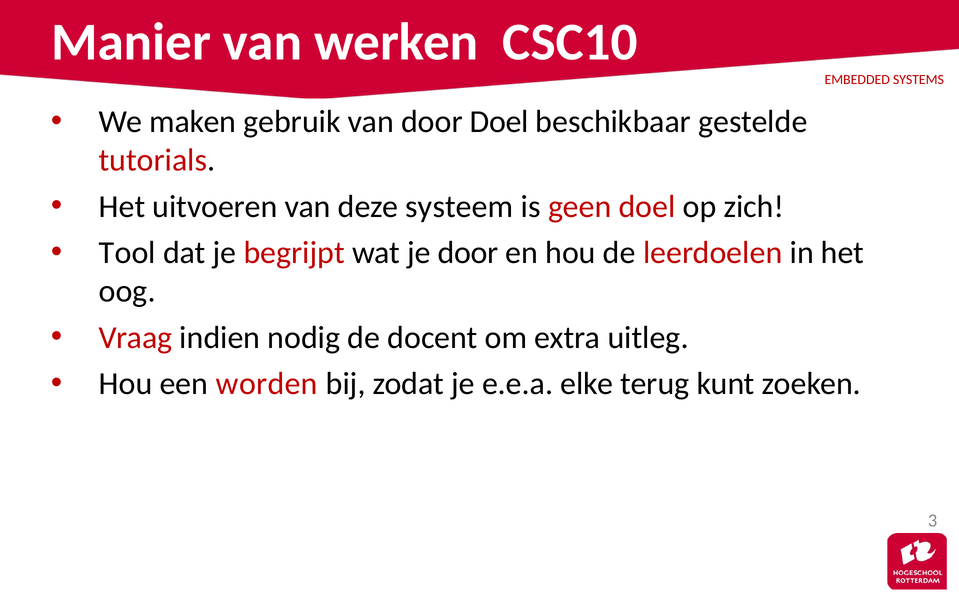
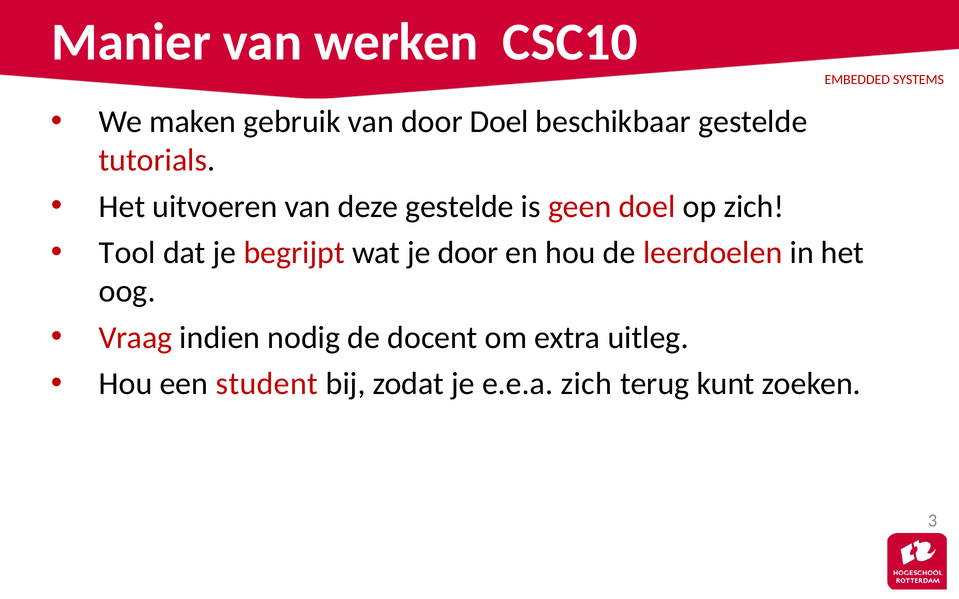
deze systeem: systeem -> gestelde (460, 207)
worden: worden -> student (267, 384)
e.e.a elke: elke -> zich (586, 384)
